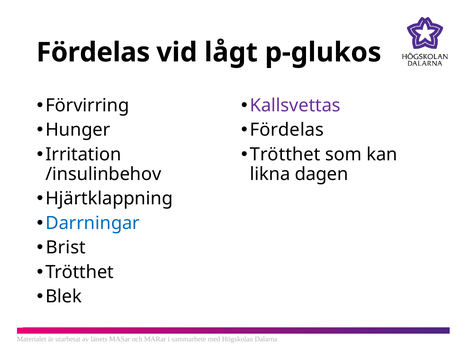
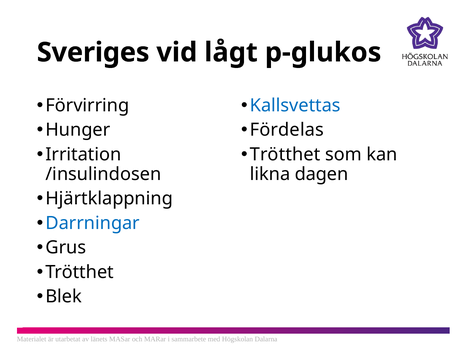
Fördelas: Fördelas -> Sveriges (93, 52)
Kallsvettas colour: purple -> blue (295, 105)
/insulinbehov: /insulinbehov -> /insulindosen (103, 174)
Brist: Brist -> Grus (66, 247)
